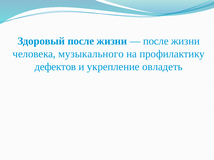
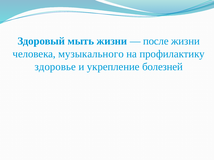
Здоровый после: после -> мыть (81, 41)
дефектов: дефектов -> здоровье (55, 67)
овладеть: овладеть -> болезней (162, 67)
